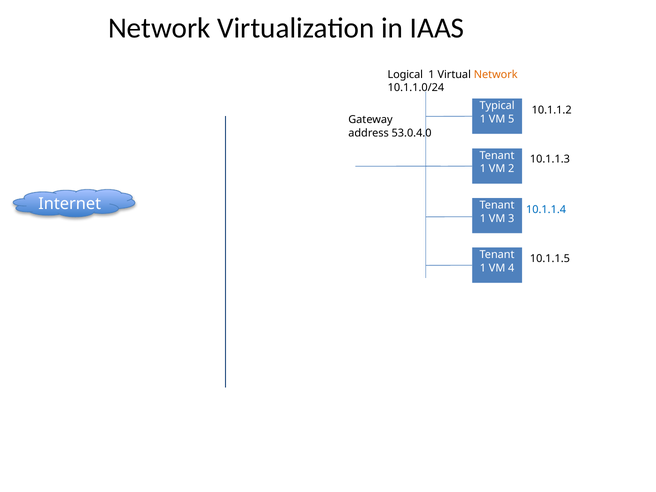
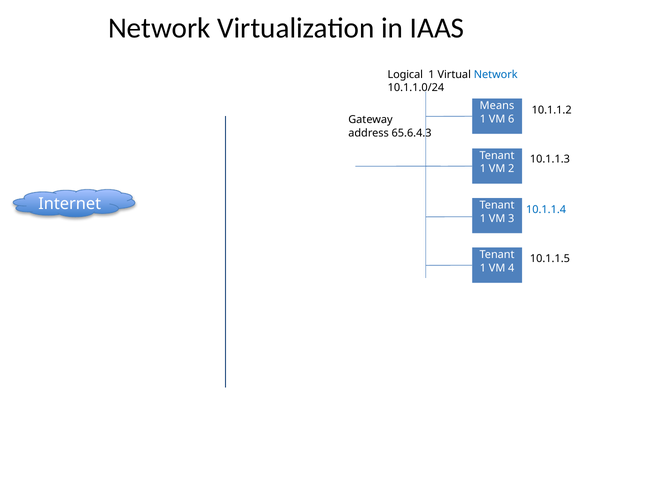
Network colour: orange -> blue (496, 74)
Typical: Typical -> Means (497, 106)
5: 5 -> 6 (511, 119)
53.0.4.0: 53.0.4.0 -> 65.6.4.3 (412, 133)
